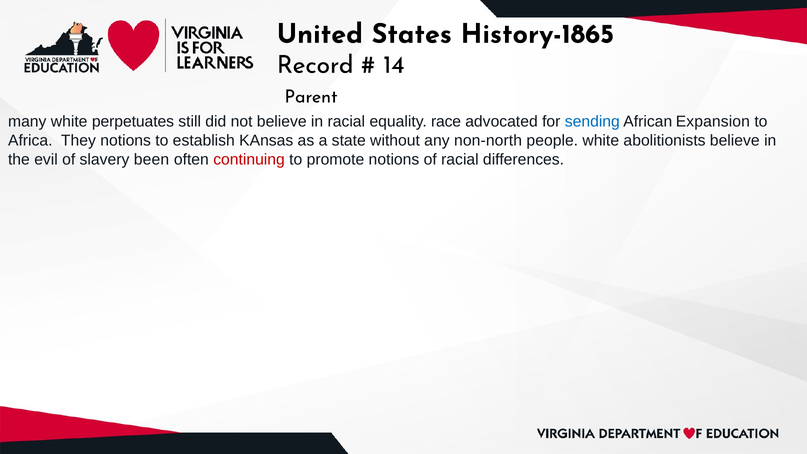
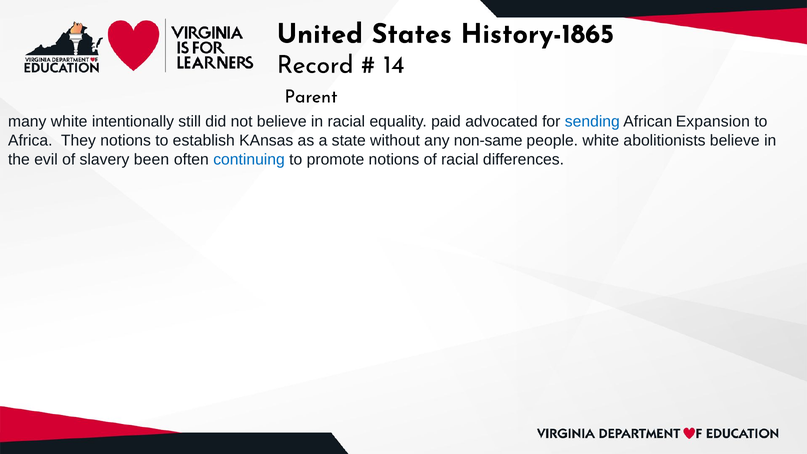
perpetuates: perpetuates -> intentionally (133, 122)
race: race -> paid (446, 122)
non-north: non-north -> non-same (488, 141)
continuing colour: red -> blue (249, 159)
